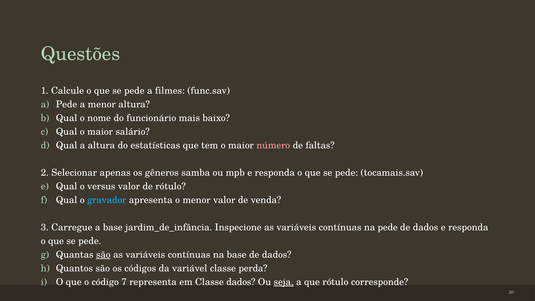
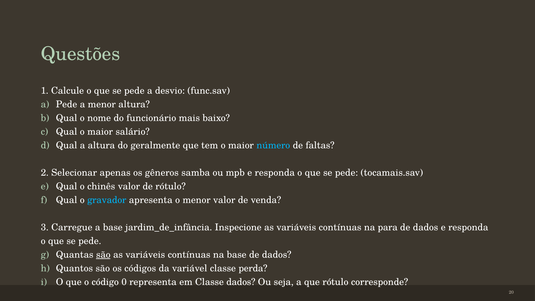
filmes: filmes -> desvio (170, 91)
estatísticas: estatísticas -> geralmente (155, 145)
número colour: pink -> light blue (273, 145)
versus: versus -> chinês (101, 186)
na pede: pede -> para (388, 227)
7: 7 -> 0 (124, 282)
seja underline: present -> none (284, 282)
